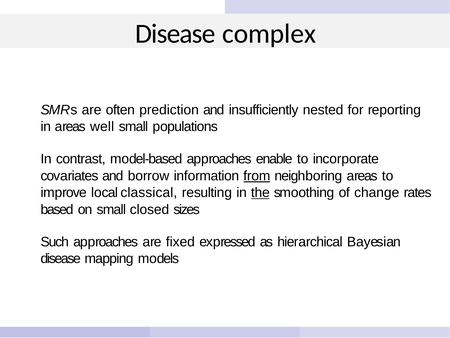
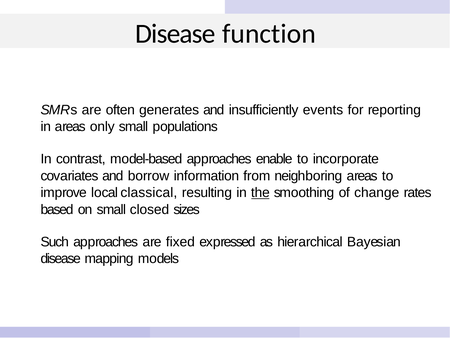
complex: complex -> function (269, 34)
prediction: prediction -> generates (169, 110)
nested: nested -> events (323, 110)
well: well -> only (102, 126)
from underline: present -> none (257, 176)
